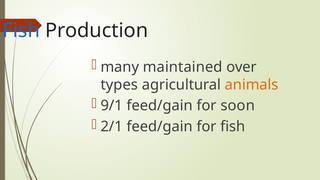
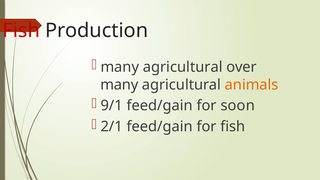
Fish colour: blue -> red (21, 31)
maintained: maintained -> agricultural (183, 67)
types: types -> many (119, 85)
